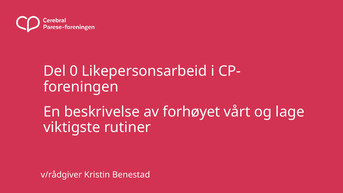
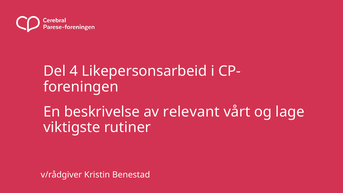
0: 0 -> 4 (74, 71)
forhøyet: forhøyet -> relevant (191, 112)
